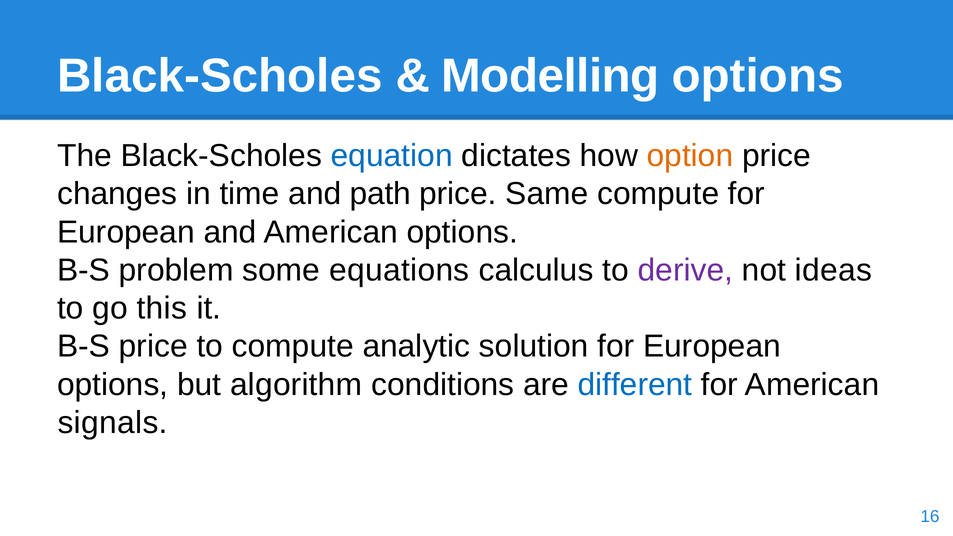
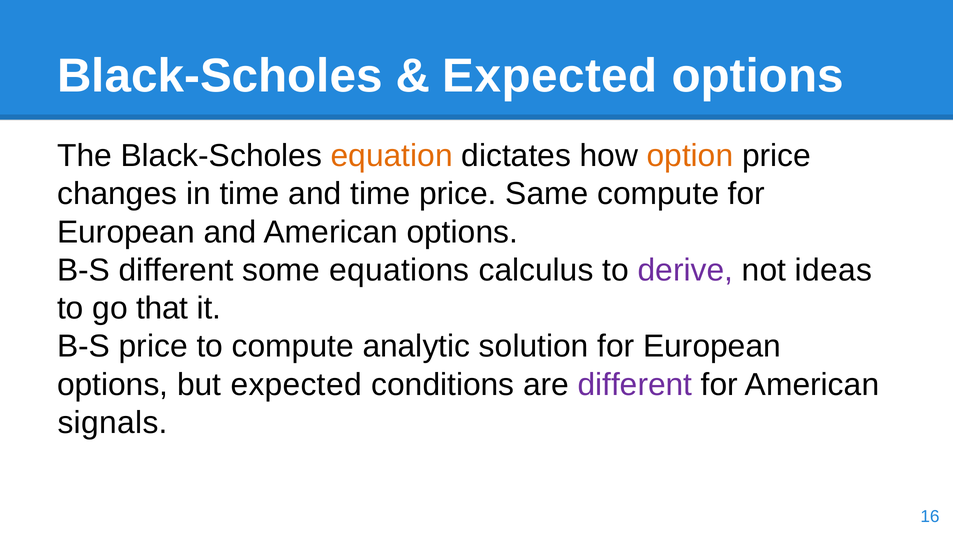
Modelling: Modelling -> Expected (550, 76)
equation colour: blue -> orange (392, 156)
and path: path -> time (380, 194)
B-S problem: problem -> different (176, 270)
this: this -> that (162, 308)
but algorithm: algorithm -> expected (296, 385)
different colour: blue -> purple (635, 385)
